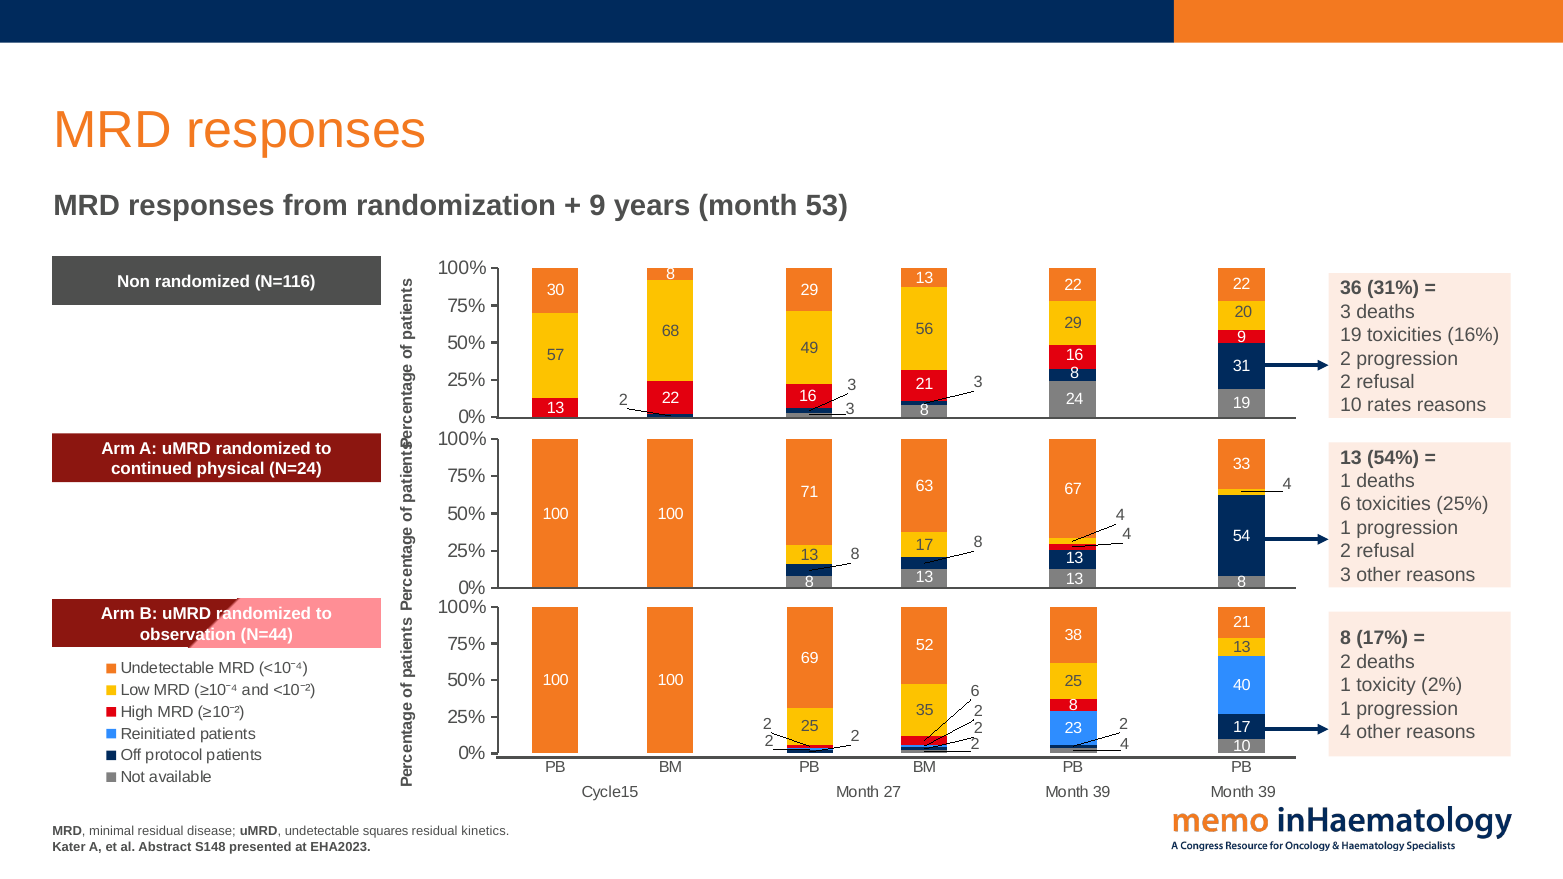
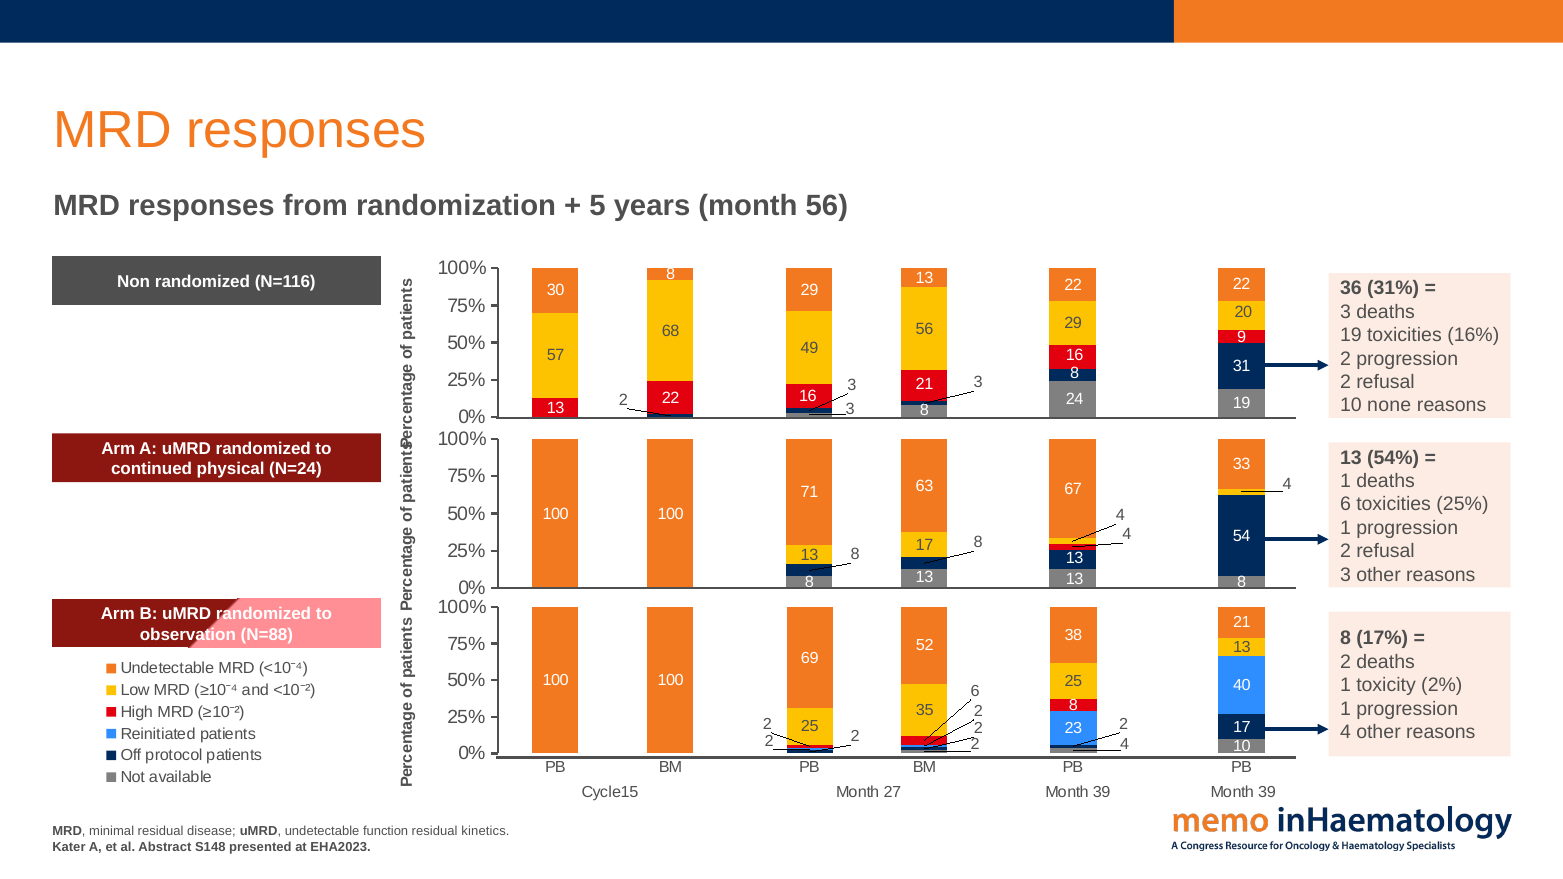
9: 9 -> 5 (598, 205)
month 53: 53 -> 56 (827, 205)
rates: rates -> none (1389, 406)
N=44: N=44 -> N=88 (267, 635)
squares: squares -> function (386, 832)
